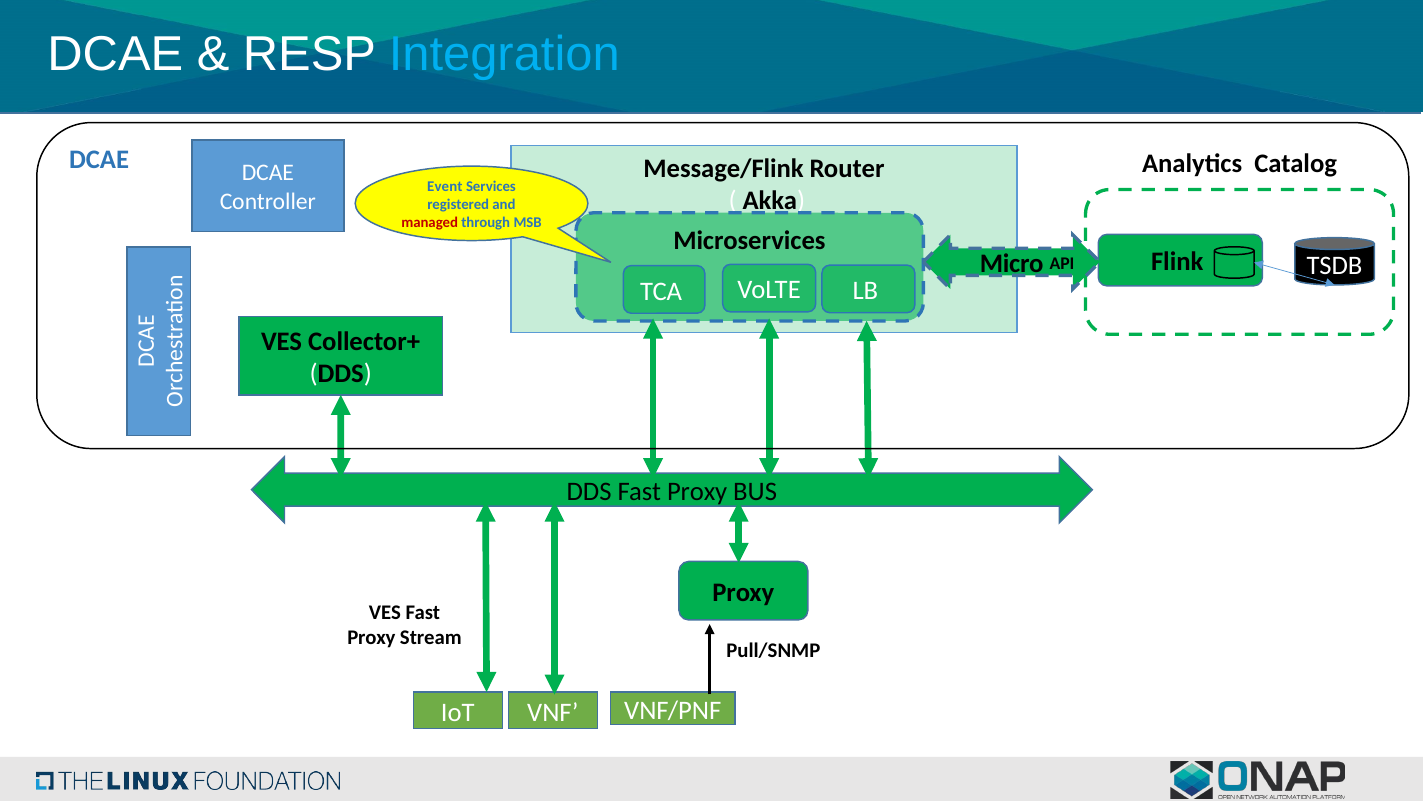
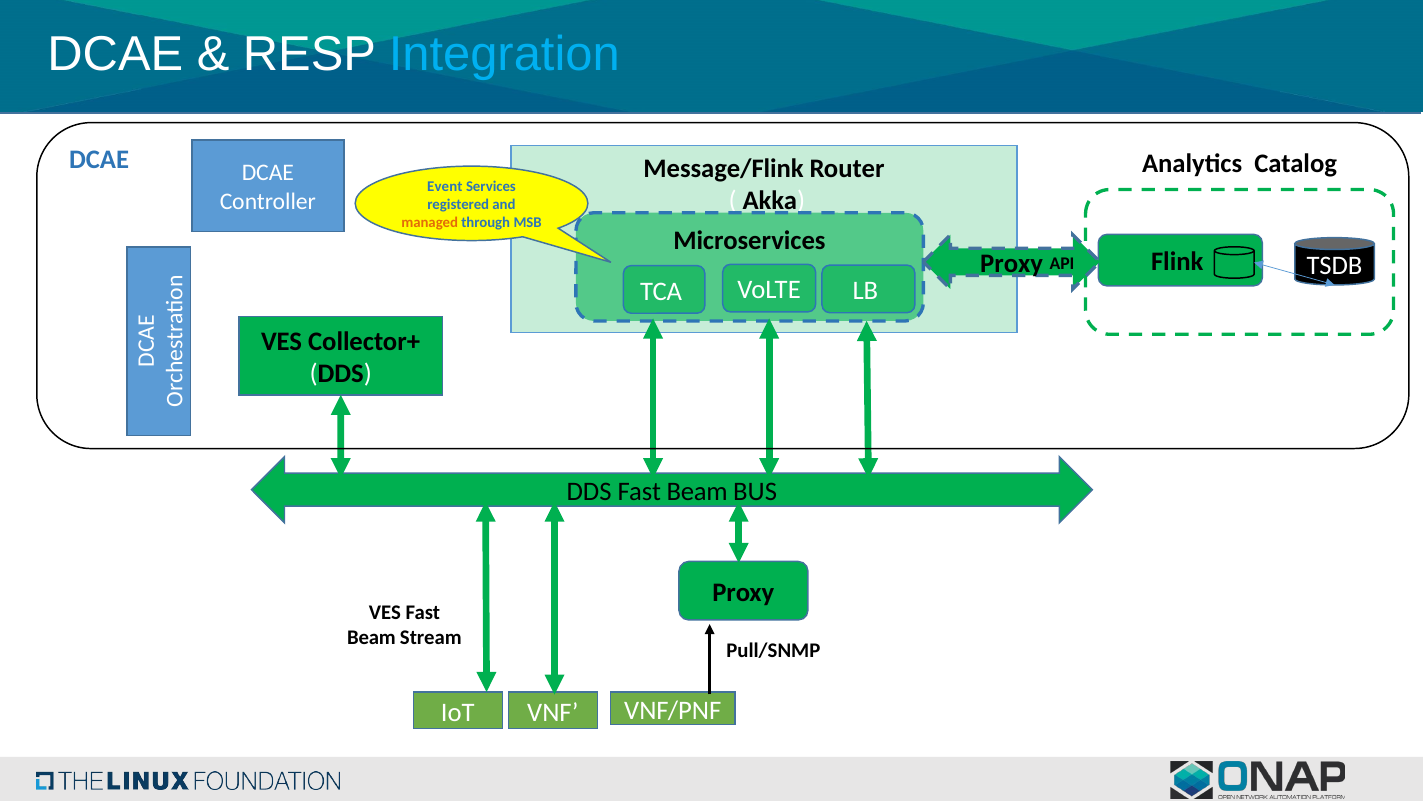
managed colour: red -> orange (430, 222)
Micro: Micro -> Proxy (1012, 264)
DDS Fast Proxy: Proxy -> Beam (697, 491)
Proxy: Proxy -> Beam (371, 637)
